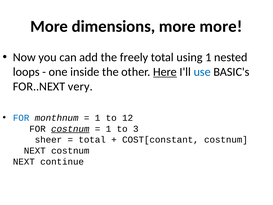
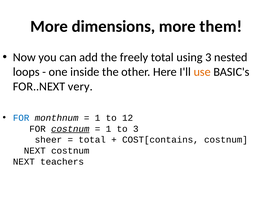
more more: more -> them (221, 26)
using 1: 1 -> 3 (208, 57)
Here underline: present -> none (165, 72)
use colour: blue -> orange (202, 72)
COST[constant: COST[constant -> COST[contains (160, 140)
continue: continue -> teachers (62, 161)
